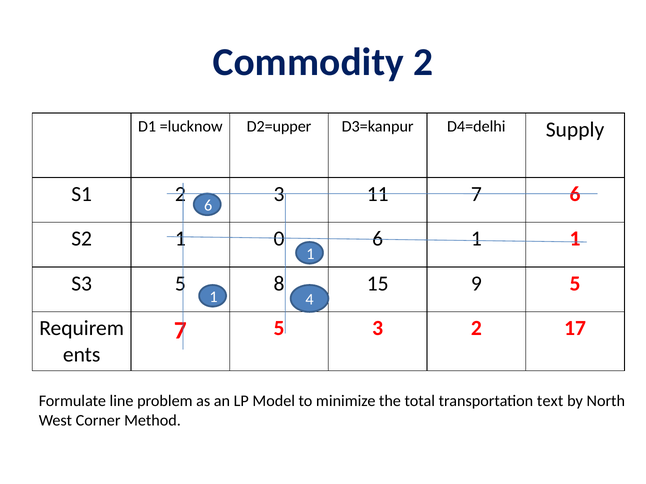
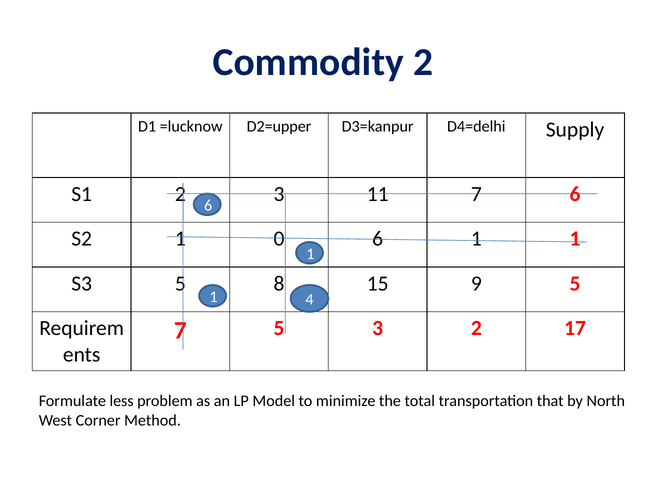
line: line -> less (122, 402)
text: text -> that (550, 402)
